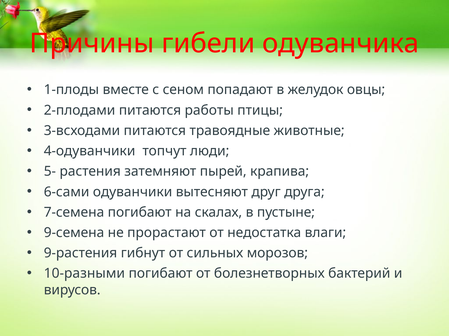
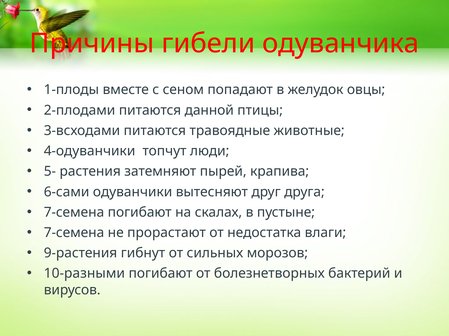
работы: работы -> данной (209, 110)
9-семена: 9-семена -> 7-семена (74, 233)
